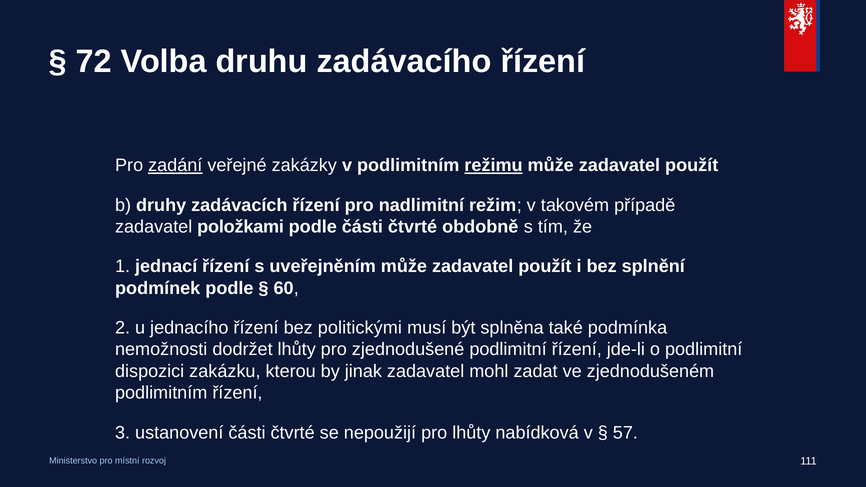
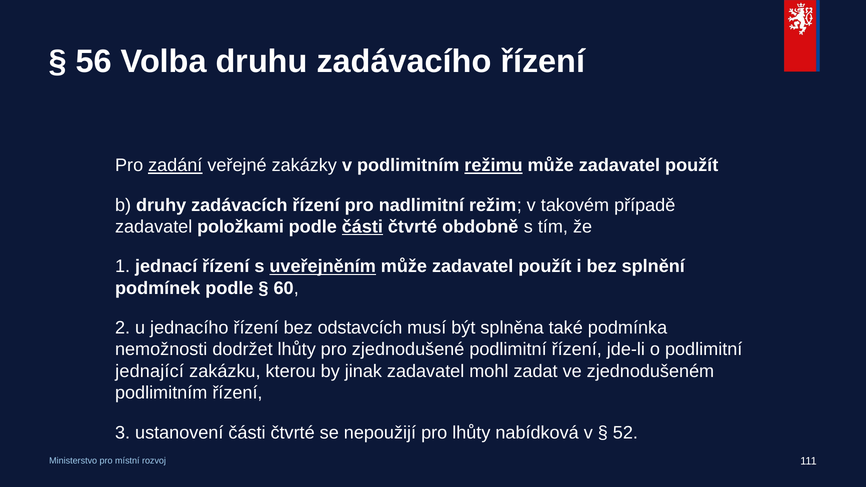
72: 72 -> 56 (94, 61)
části underline: none -> present (362, 227)
uveřejněním underline: none -> present (323, 267)
politickými: politickými -> odstavcích (360, 328)
dispozici: dispozici -> jednající (150, 371)
57: 57 -> 52 (625, 433)
